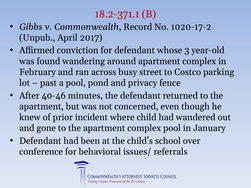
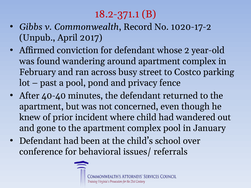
3: 3 -> 2 (187, 50)
40-46: 40-46 -> 40-40 (54, 96)
